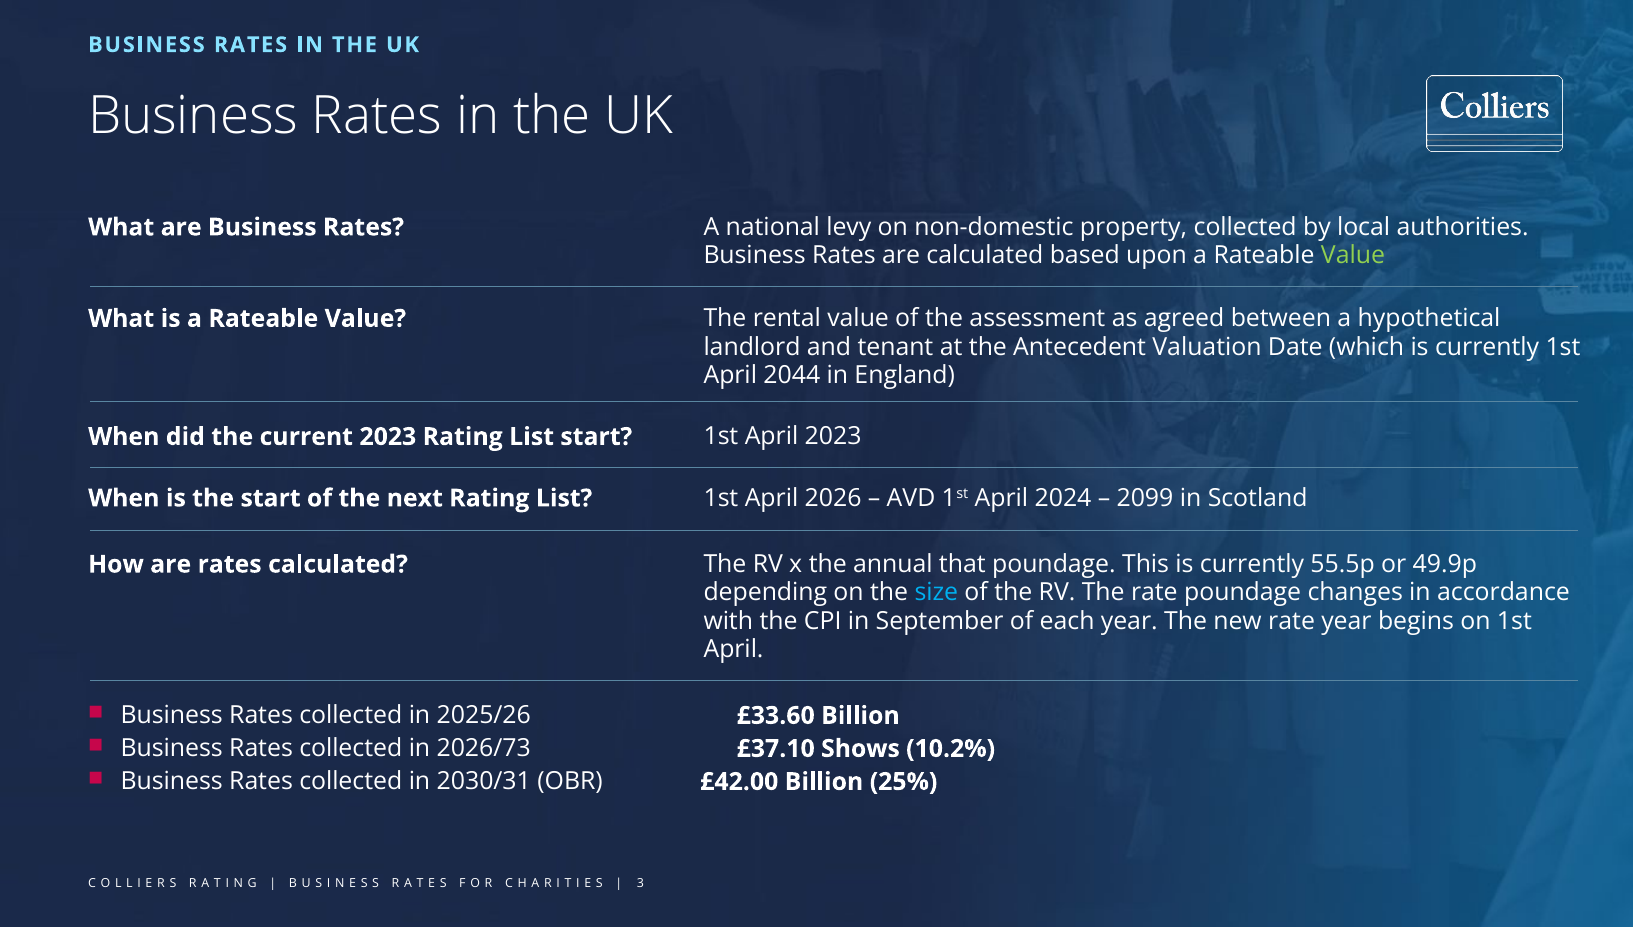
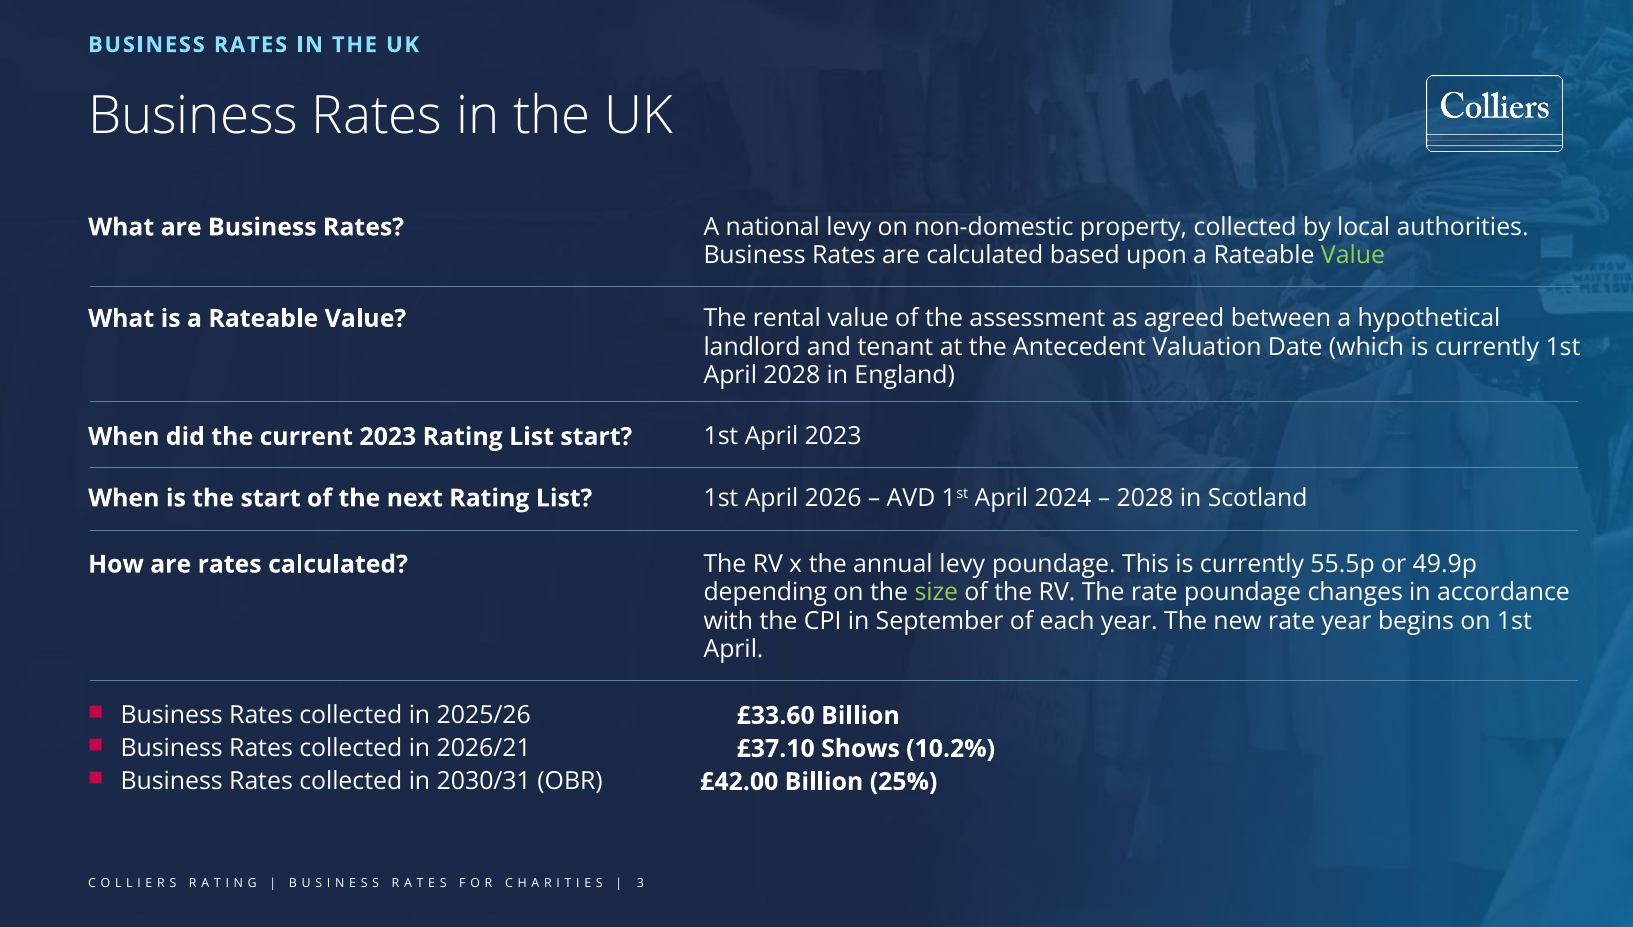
April 2044: 2044 -> 2028 (792, 375)
2099: 2099 -> 2028 (1145, 498)
annual that: that -> levy (962, 564)
size colour: light blue -> light green (936, 593)
2026/73: 2026/73 -> 2026/21 (484, 748)
